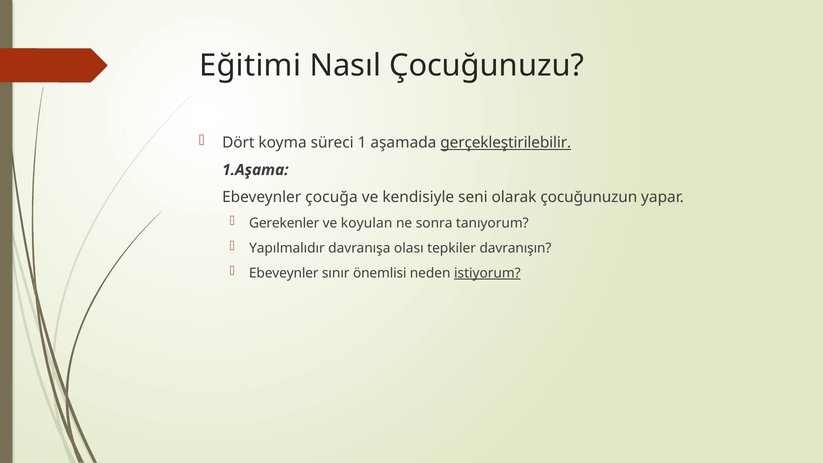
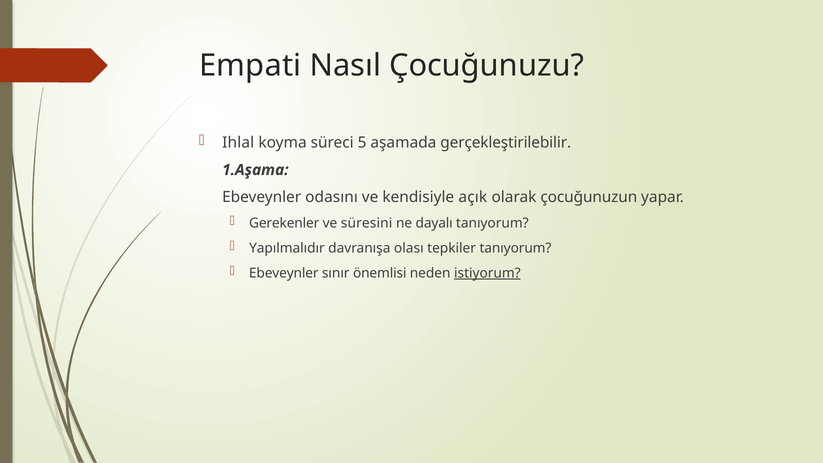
Eğitimi: Eğitimi -> Empati (250, 66)
Dört: Dört -> Ihlal (238, 143)
1: 1 -> 5 (362, 143)
gerçekleştirilebilir underline: present -> none (506, 143)
çocuğa: çocuğa -> odasını (332, 197)
seni: seni -> açık (473, 197)
koyulan: koyulan -> süresini (367, 223)
sonra: sonra -> dayalı (434, 223)
tepkiler davranışın: davranışın -> tanıyorum (515, 248)
